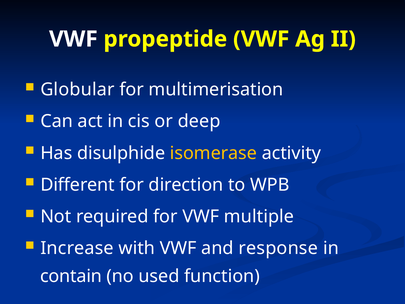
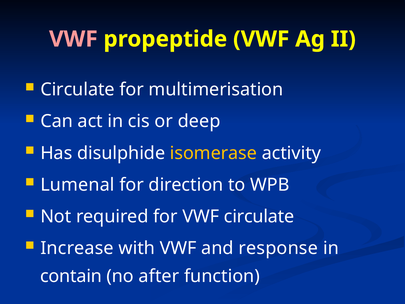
VWF colour: white -> pink (73, 39)
Globular: Globular -> Circulate (78, 90)
Different: Different -> Lumenal (77, 185)
VWF multiple: multiple -> circulate (259, 216)
used: used -> after (159, 276)
